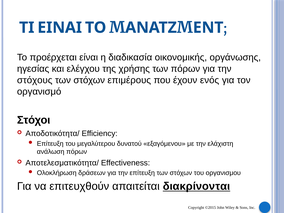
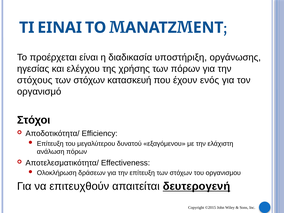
οικονομικής: οικονομικής -> υποστήριξη (181, 57)
επιμέρους: επιμέρους -> κατασκευή (129, 80)
διακρίνονται: διακρίνονται -> δευτερογενή (197, 186)
